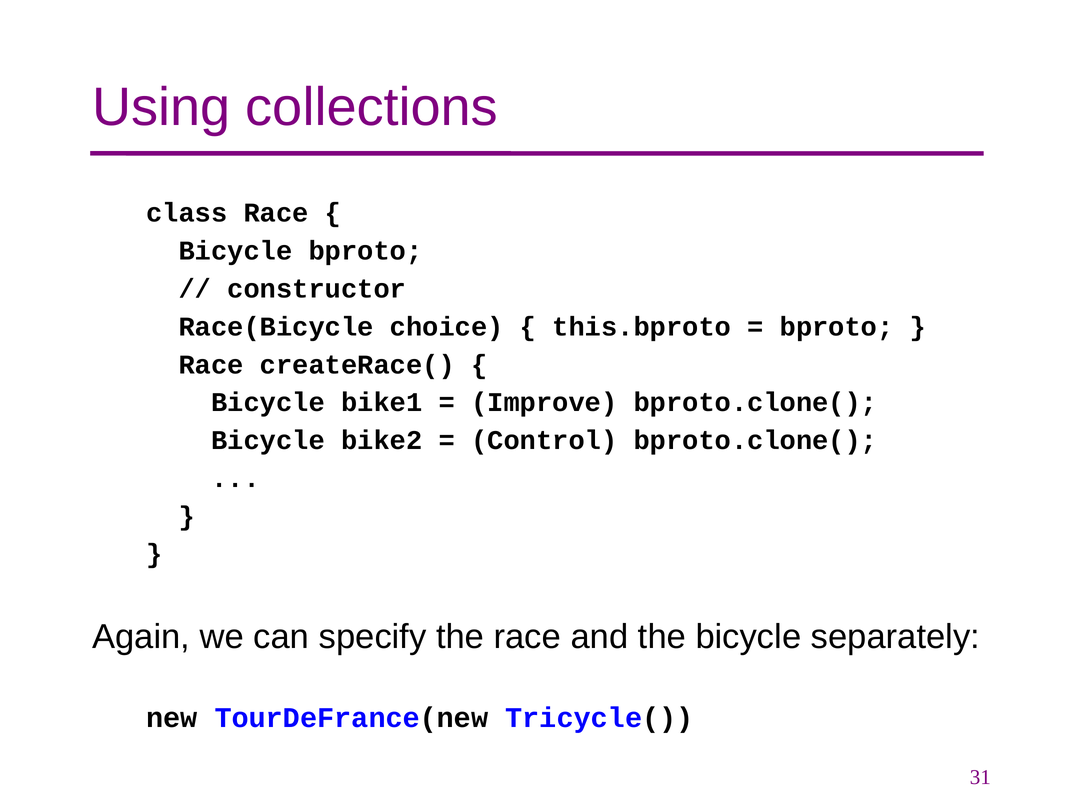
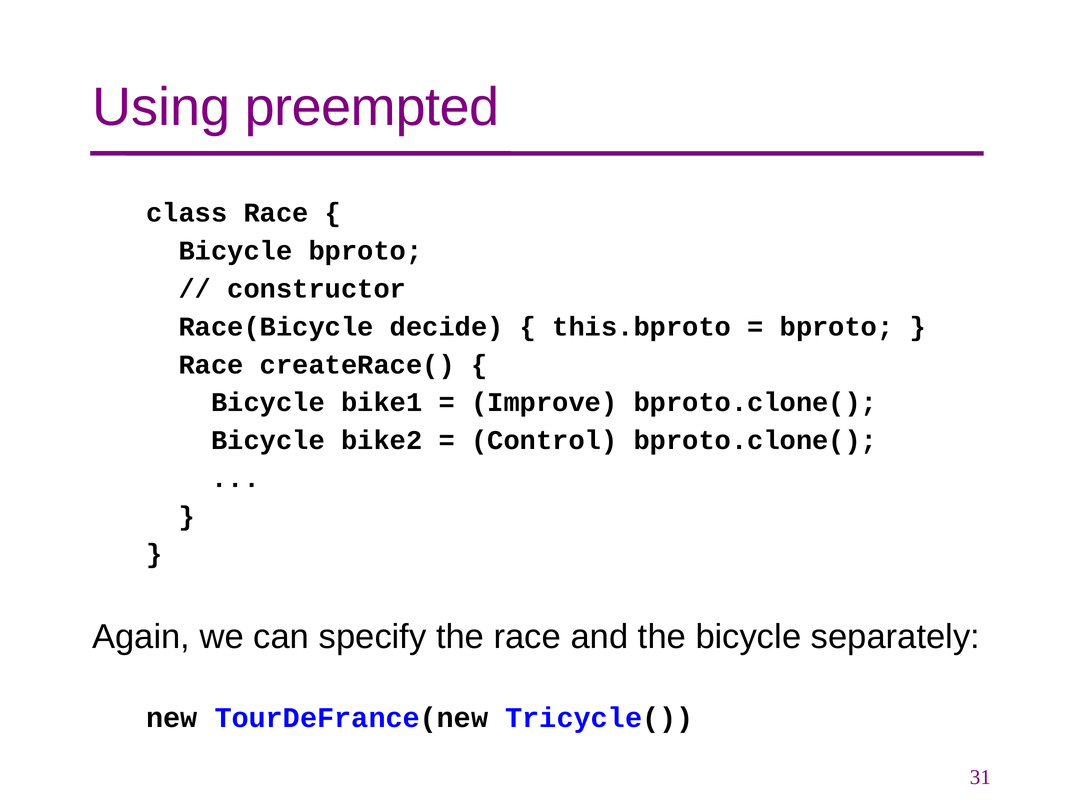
collections: collections -> preempted (372, 108)
choice: choice -> decide (447, 327)
